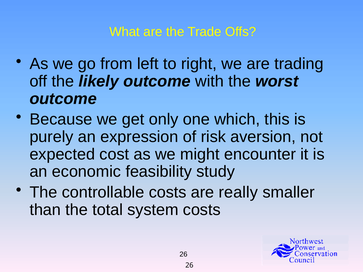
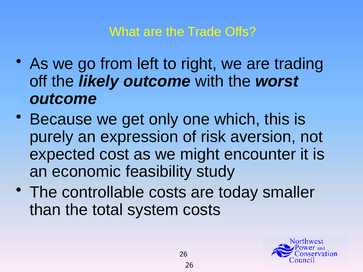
really: really -> today (238, 192)
